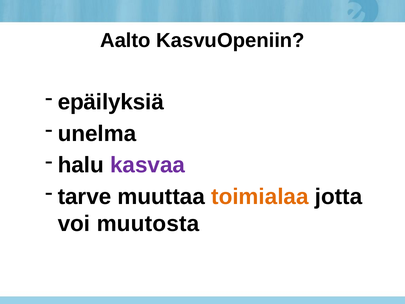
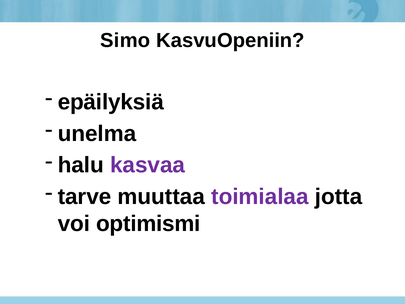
Aalto: Aalto -> Simo (125, 41)
toimialaa colour: orange -> purple (260, 197)
muutosta: muutosta -> optimismi (148, 224)
